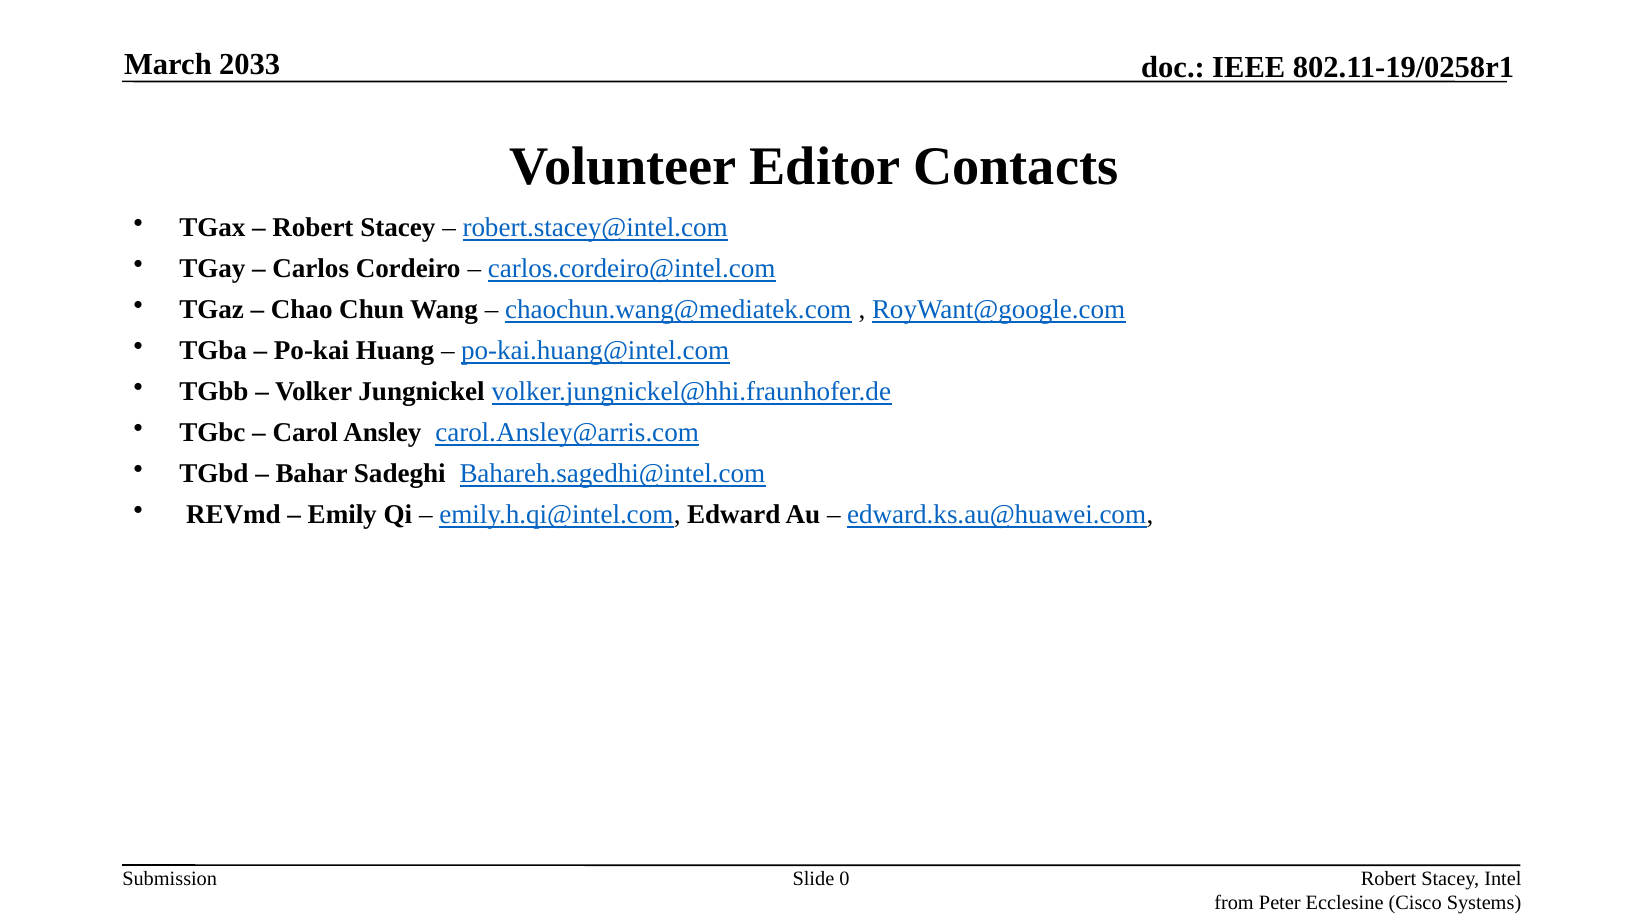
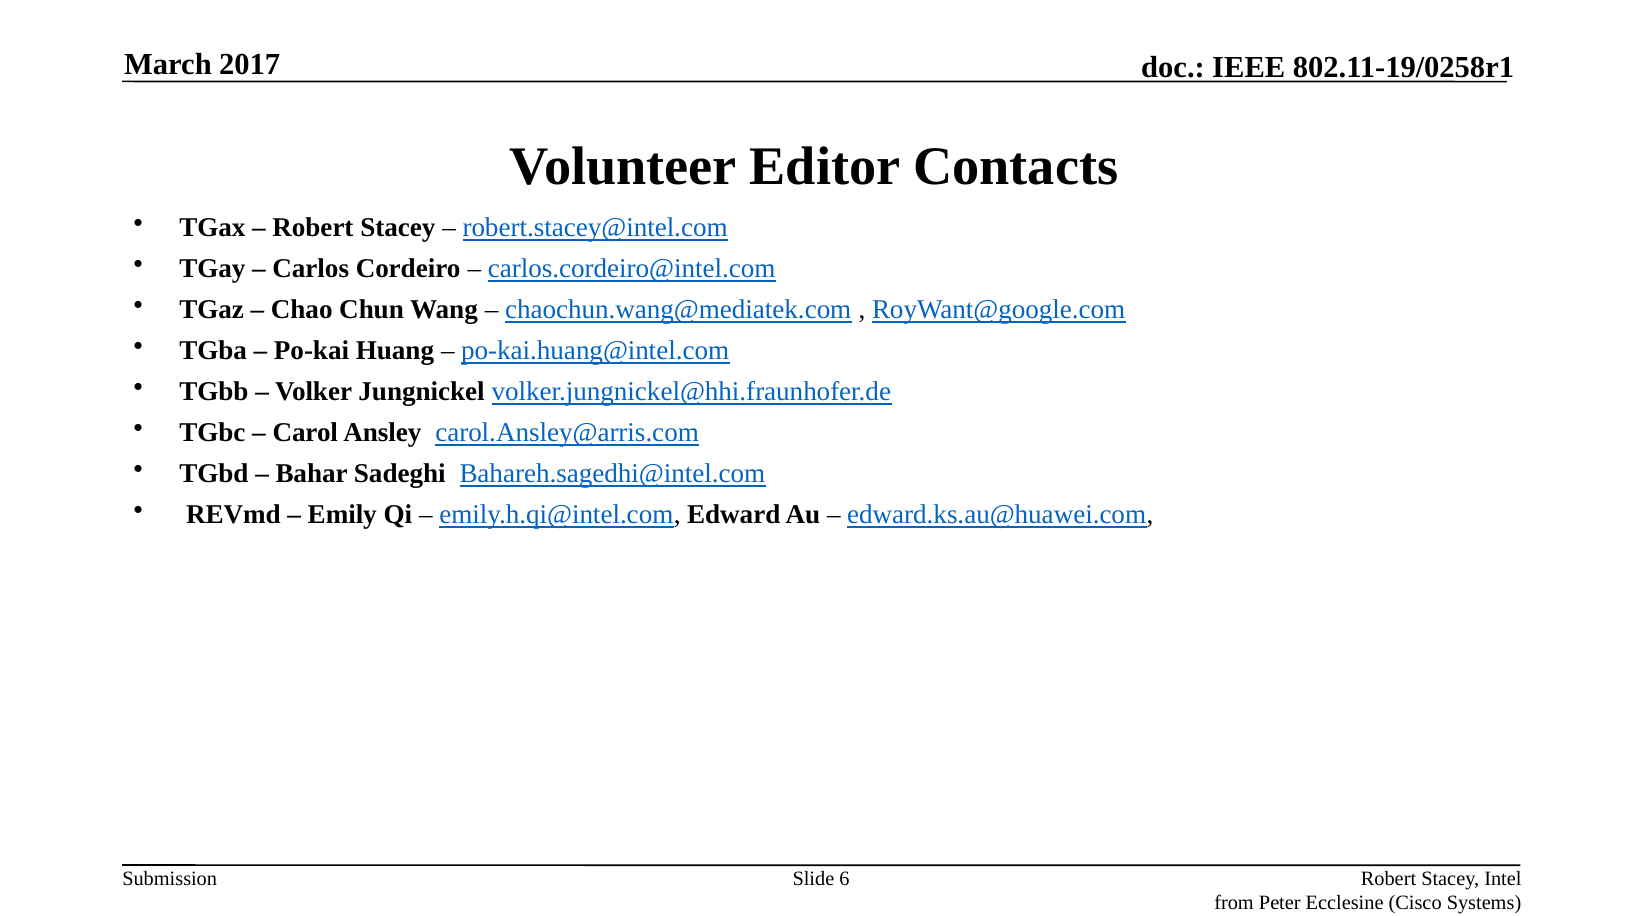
2033: 2033 -> 2017 (250, 65)
0: 0 -> 6 (845, 879)
